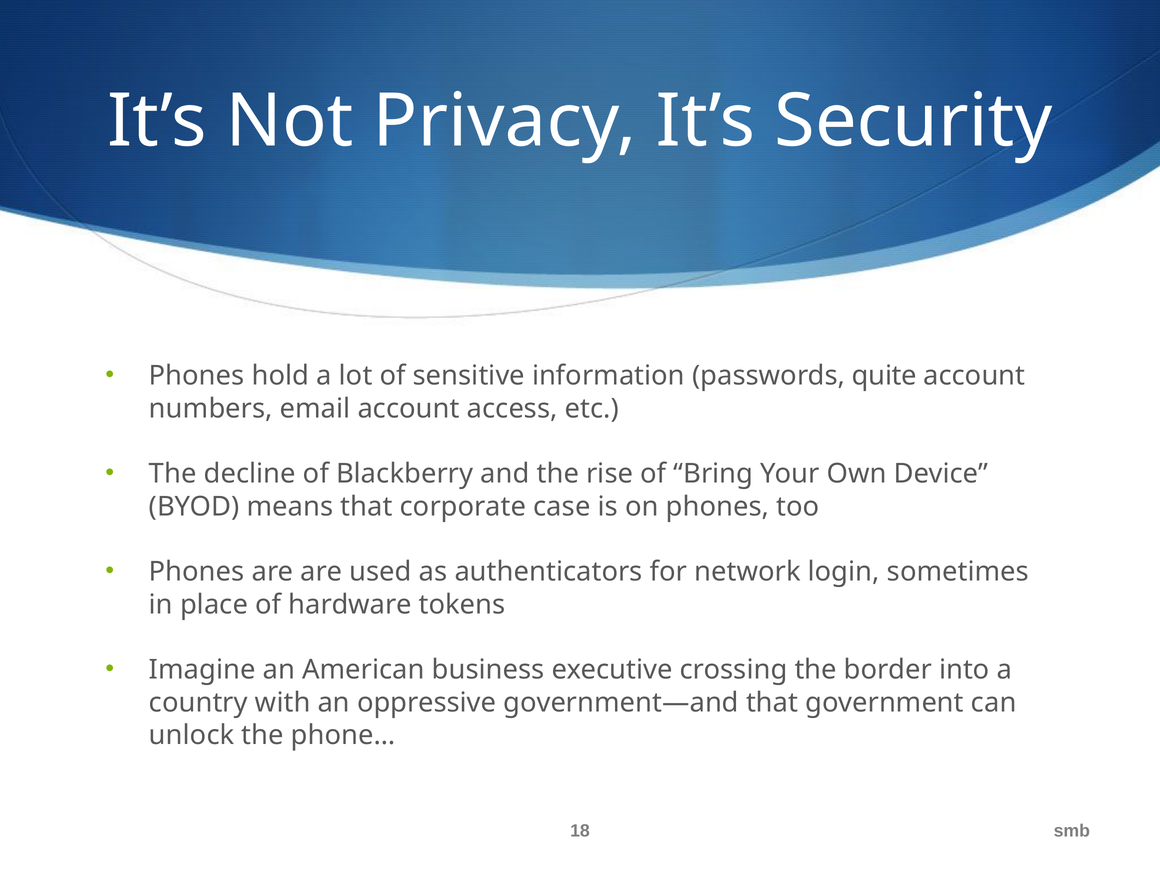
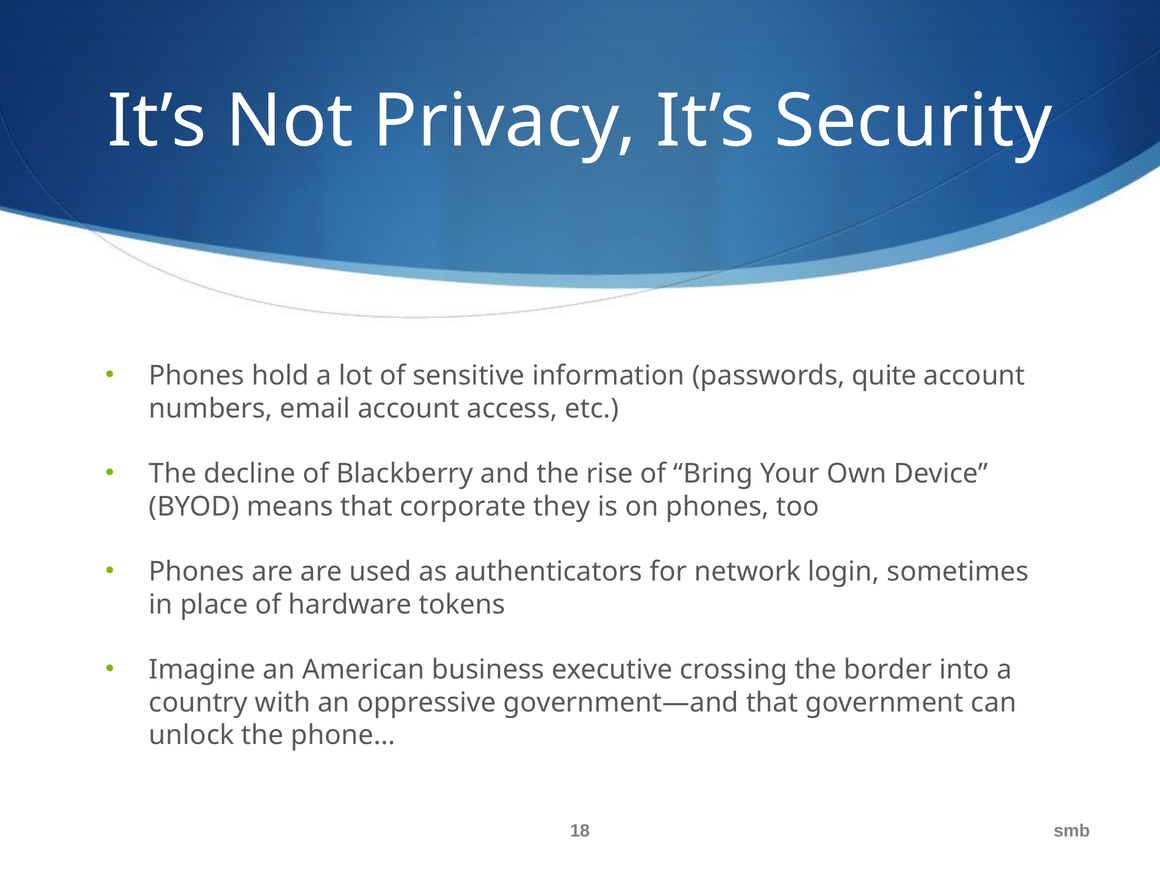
case: case -> they (562, 506)
